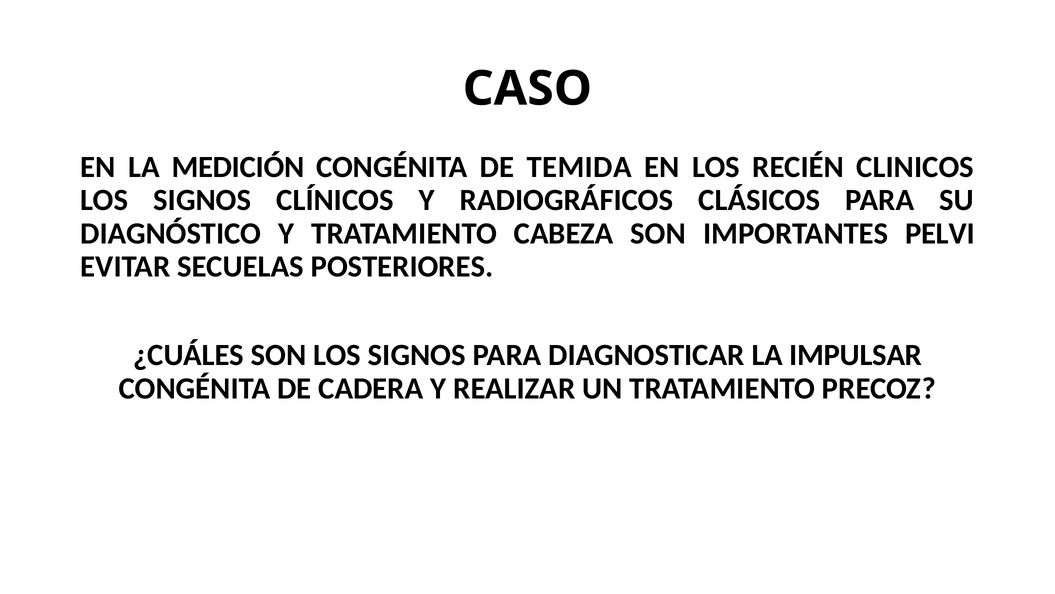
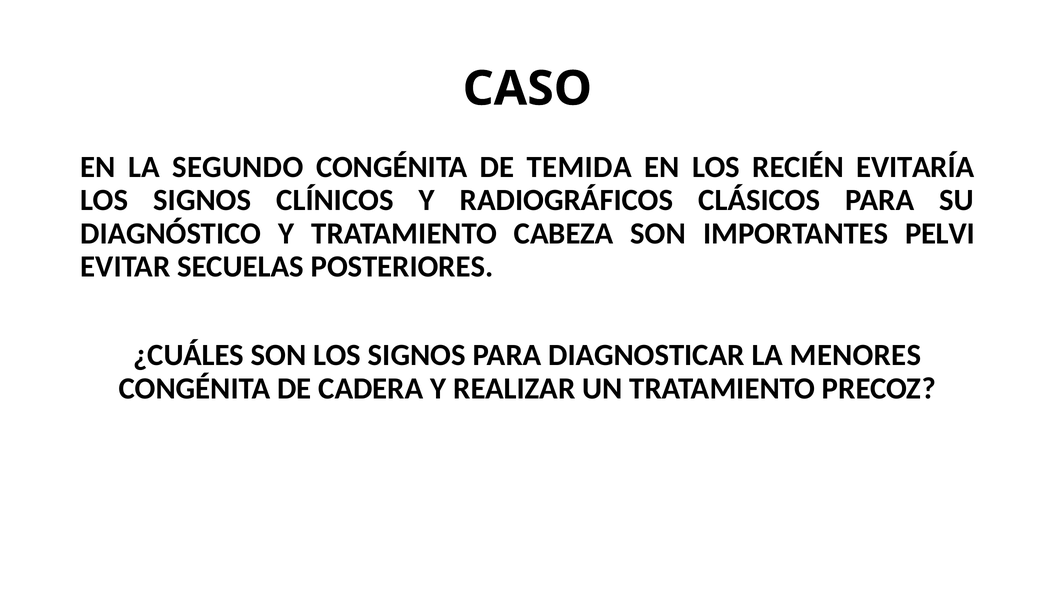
MEDICIÓN: MEDICIÓN -> SEGUNDO (238, 167)
CLINICOS: CLINICOS -> EVITARÍA (915, 167)
IMPULSAR: IMPULSAR -> MENORES (856, 355)
